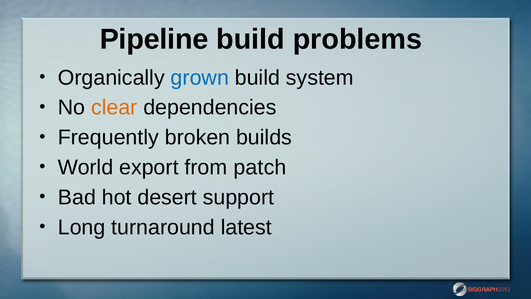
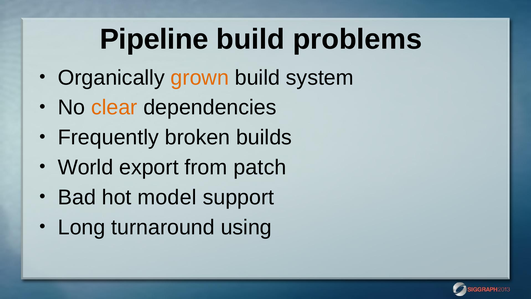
grown colour: blue -> orange (200, 78)
desert: desert -> model (167, 197)
latest: latest -> using (246, 227)
